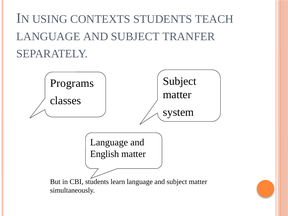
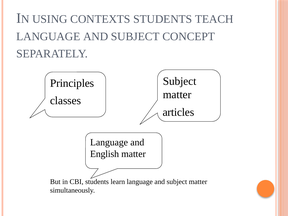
TRANFER: TRANFER -> CONCEPT (189, 36)
Programs: Programs -> Principles (72, 83)
system: system -> articles (178, 112)
